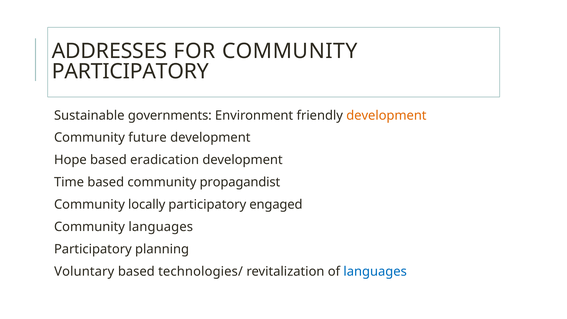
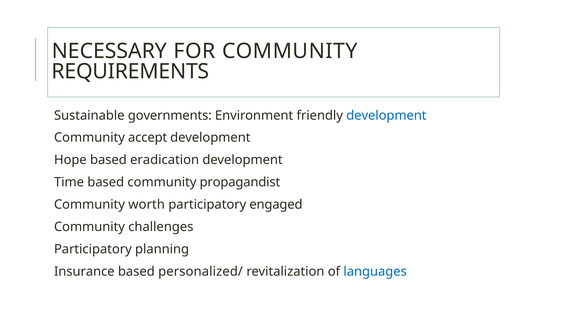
ADDRESSES: ADDRESSES -> NECESSARY (109, 51)
PARTICIPATORY: PARTICIPATORY -> REQUIREMENTS (130, 71)
development colour: orange -> blue (386, 115)
future: future -> accept (148, 138)
locally: locally -> worth (147, 205)
Community languages: languages -> challenges (161, 227)
Voluntary: Voluntary -> Insurance (84, 271)
technologies/: technologies/ -> personalized/ (201, 271)
